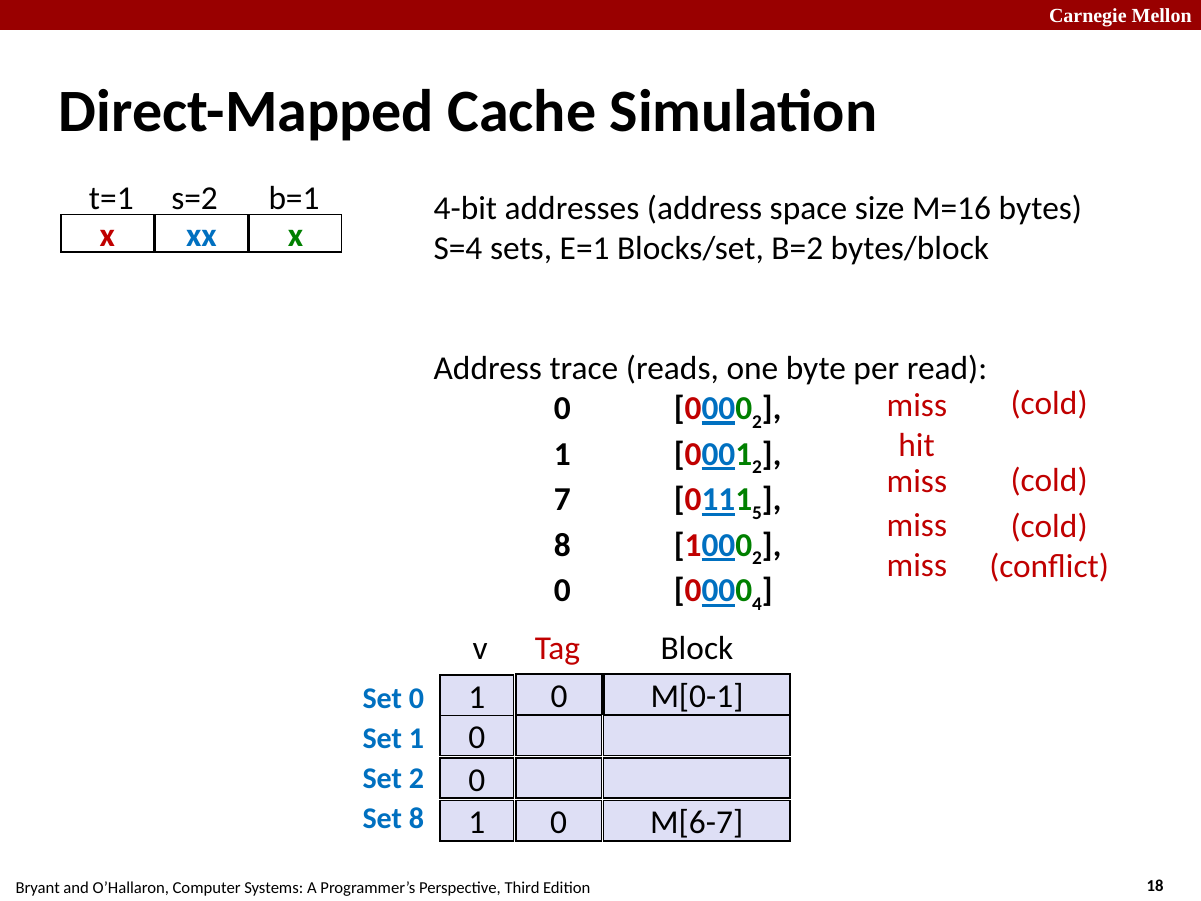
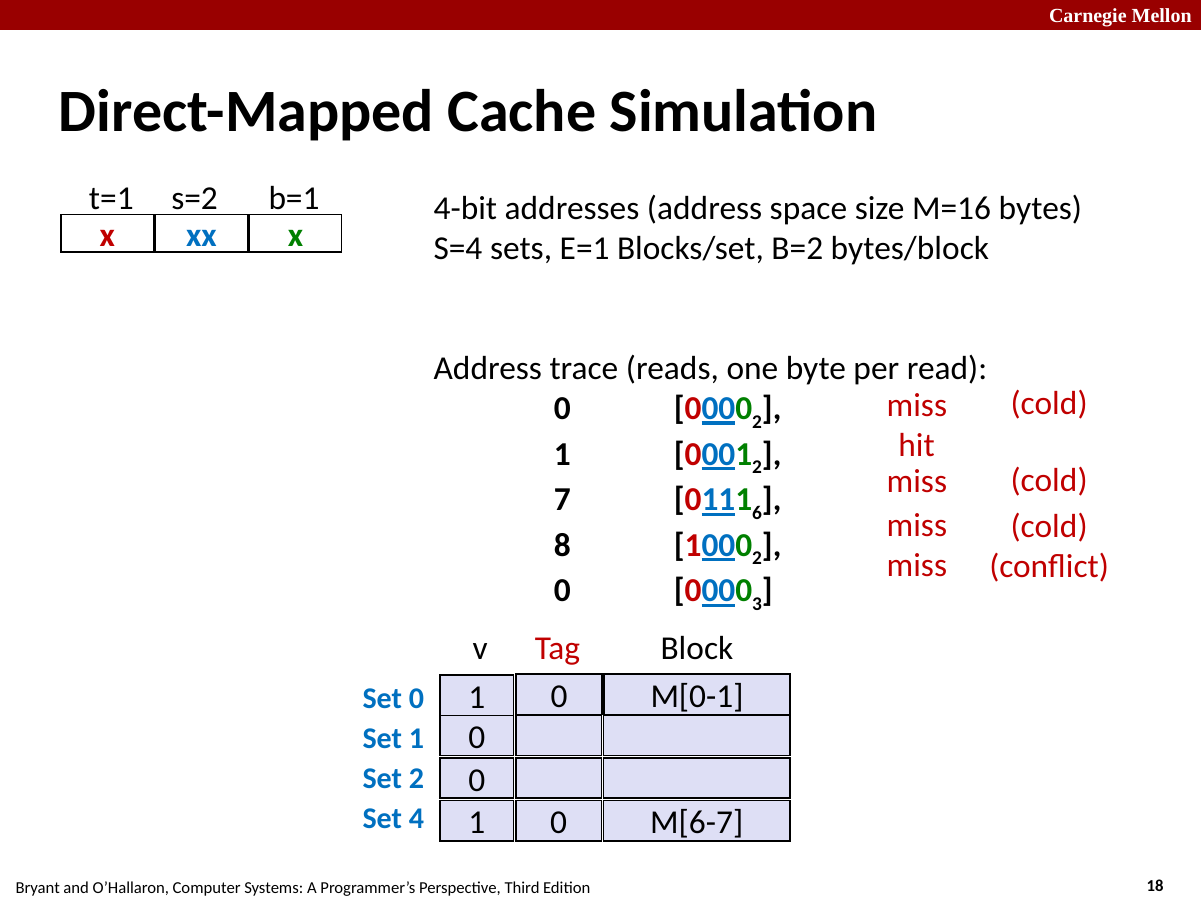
5: 5 -> 6 (757, 513)
4: 4 -> 3 (757, 604)
Set 8: 8 -> 4 (416, 818)
